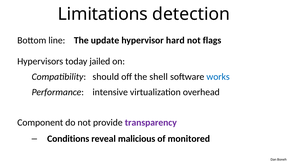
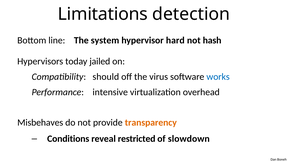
update: update -> system (105, 40)
flags: flags -> hash (212, 40)
shell: shell -> virus (159, 77)
Component: Component -> Misbehaves (40, 122)
transparency colour: purple -> orange (151, 122)
malicious: malicious -> restricted (137, 139)
monitored: monitored -> slowdown (189, 139)
